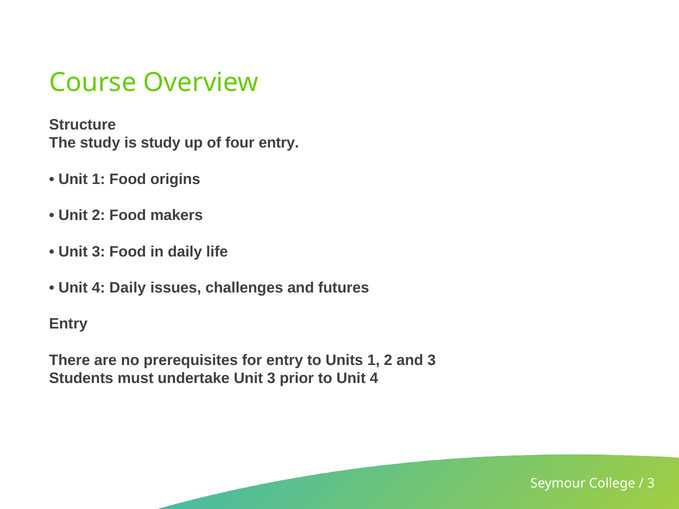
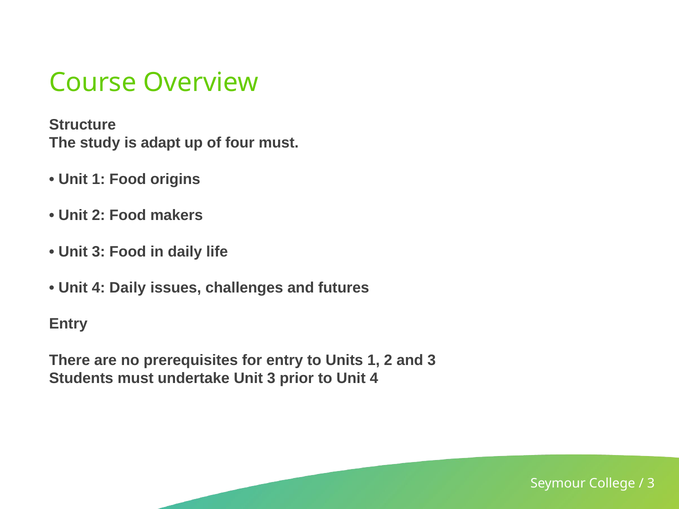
is study: study -> adapt (161, 143)
four entry: entry -> must (279, 143)
